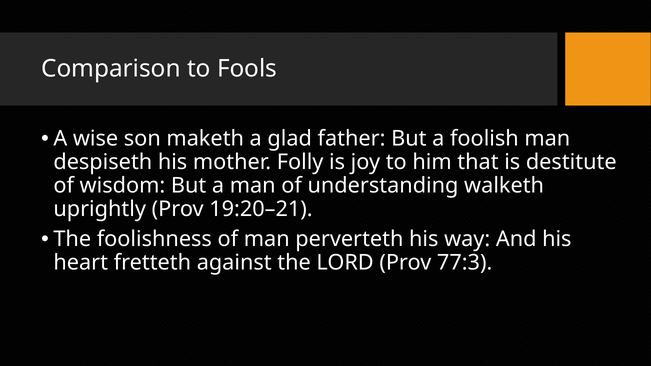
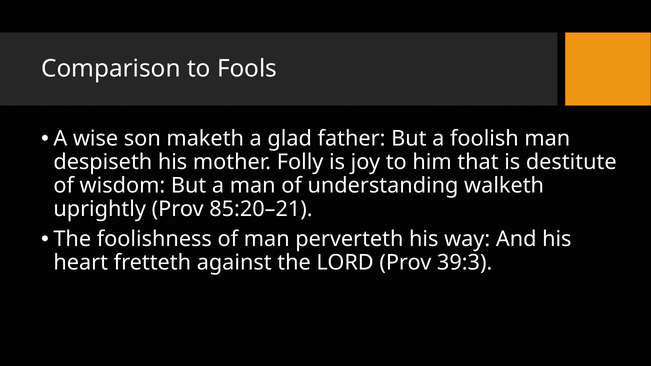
19:20–21: 19:20–21 -> 85:20–21 (261, 209)
77:3: 77:3 -> 39:3 (465, 263)
